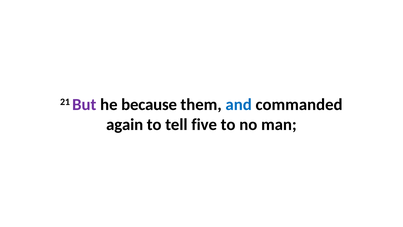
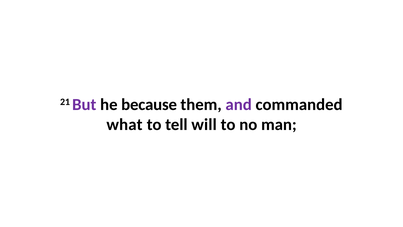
and colour: blue -> purple (239, 104)
again: again -> what (125, 125)
five: five -> will (204, 125)
